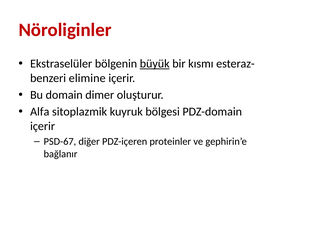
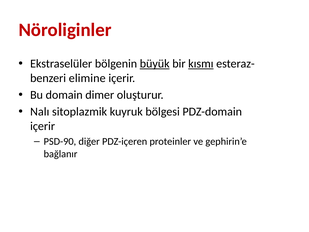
kısmı underline: none -> present (201, 64)
Alfa: Alfa -> Nalı (40, 112)
PSD-67: PSD-67 -> PSD-90 (60, 141)
